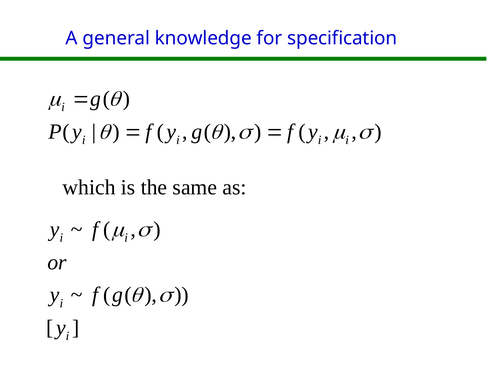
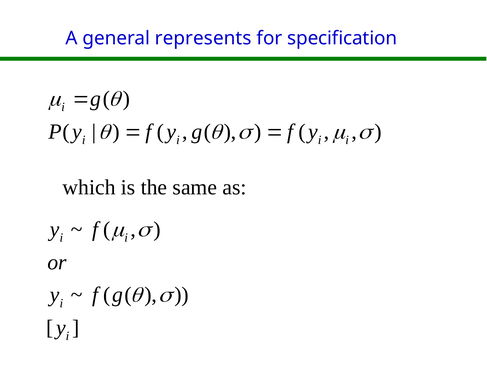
knowledge: knowledge -> represents (203, 38)
